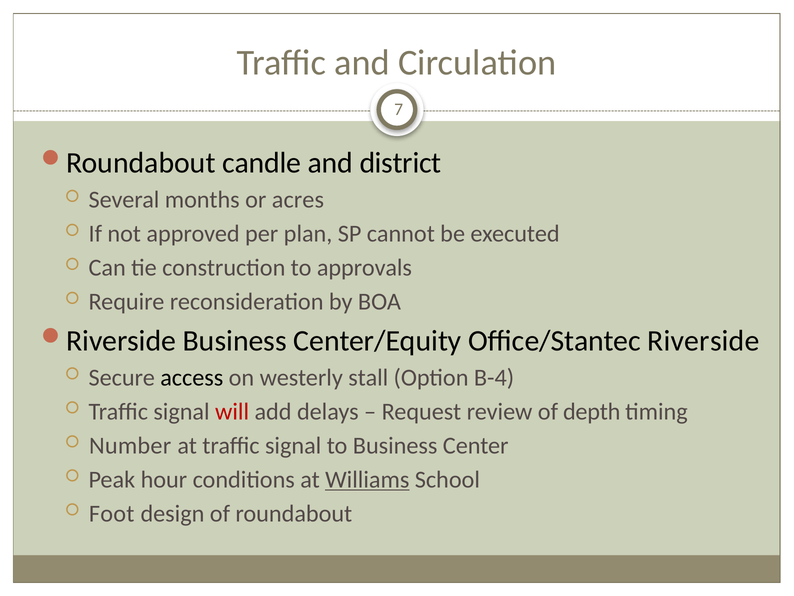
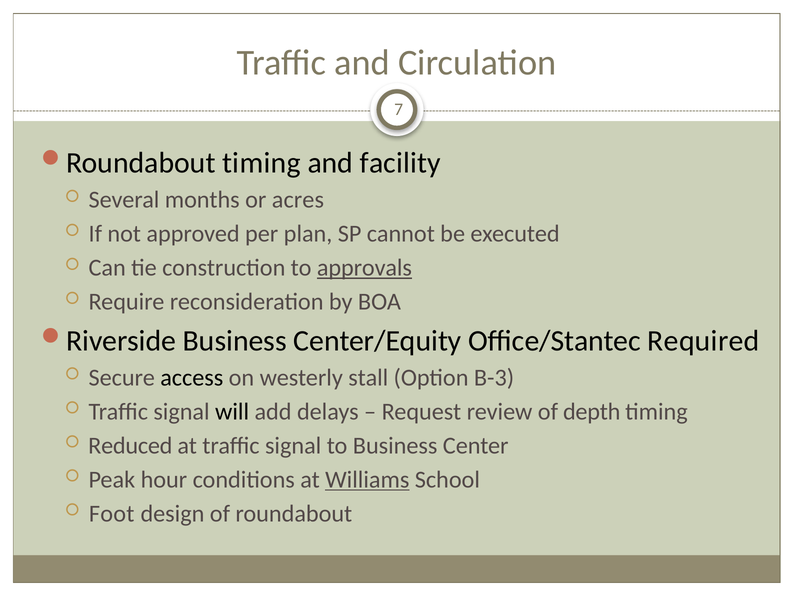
candle: candle -> timing (261, 163)
district: district -> facility (400, 163)
approvals underline: none -> present (364, 268)
Riverside: Riverside -> Required (703, 340)
B-4: B-4 -> B-3 (494, 377)
will colour: red -> black (232, 411)
Number: Number -> Reduced (130, 445)
